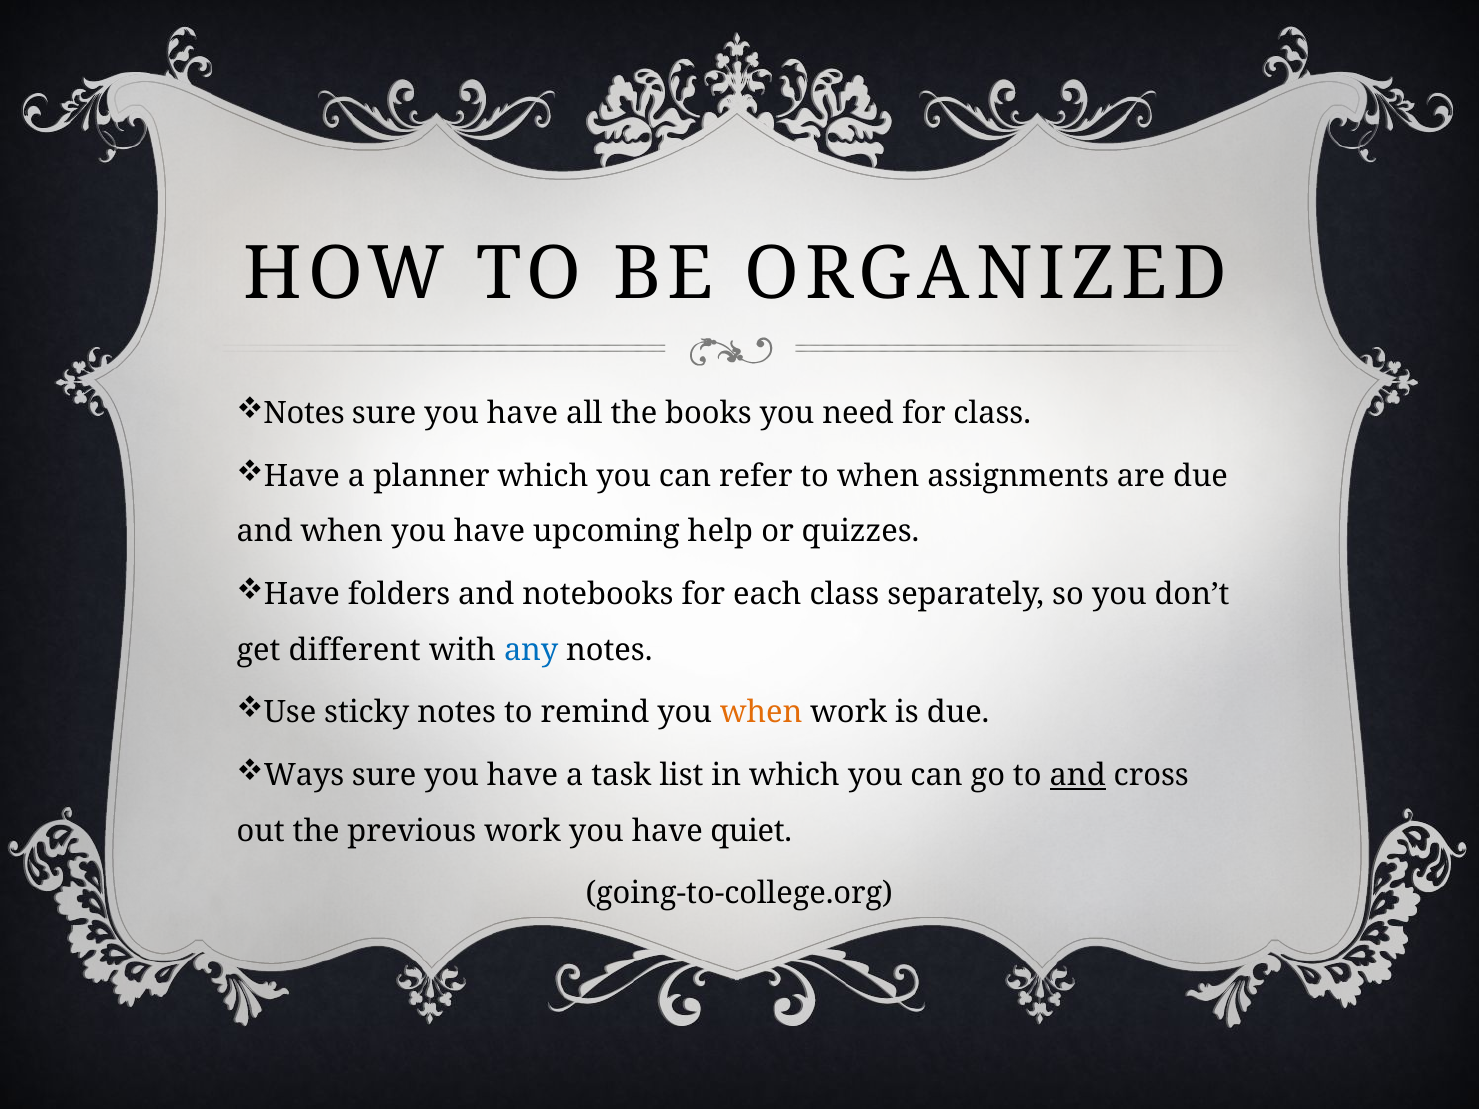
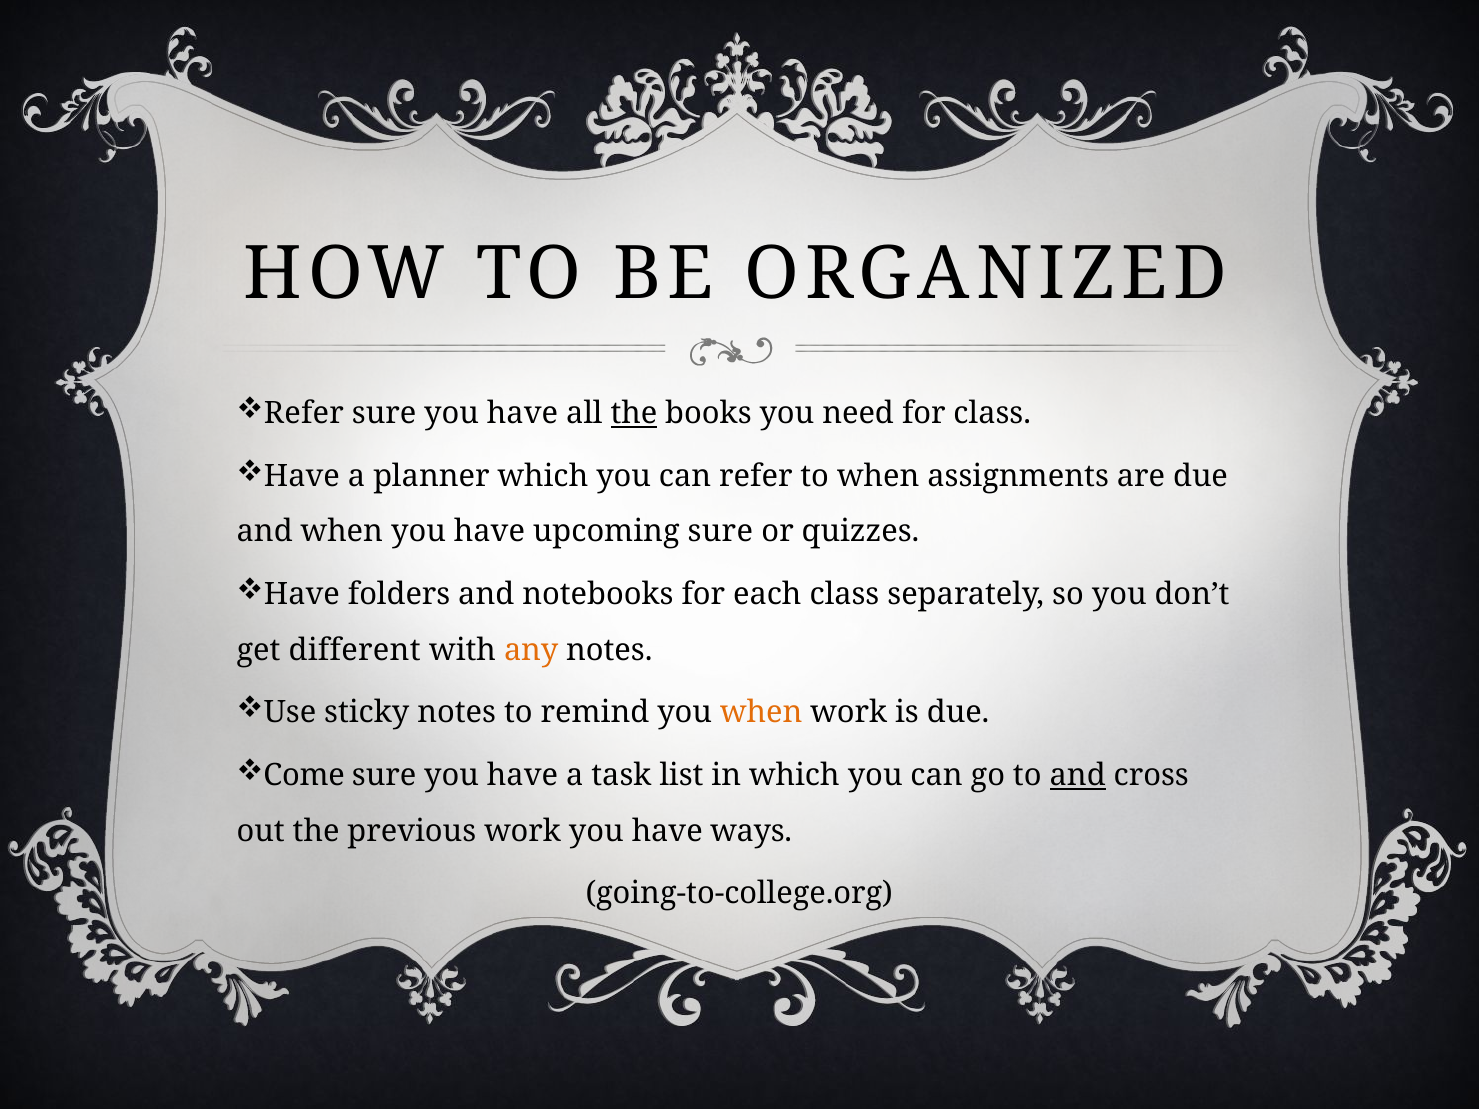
Notes: Notes -> Refer (304, 414)
the underline: none -> present (634, 414)
upcoming help: help -> sure (720, 532)
any colour: blue -> orange (531, 650)
Ways: Ways -> Come (304, 776)
quiet: quiet -> ways (751, 831)
